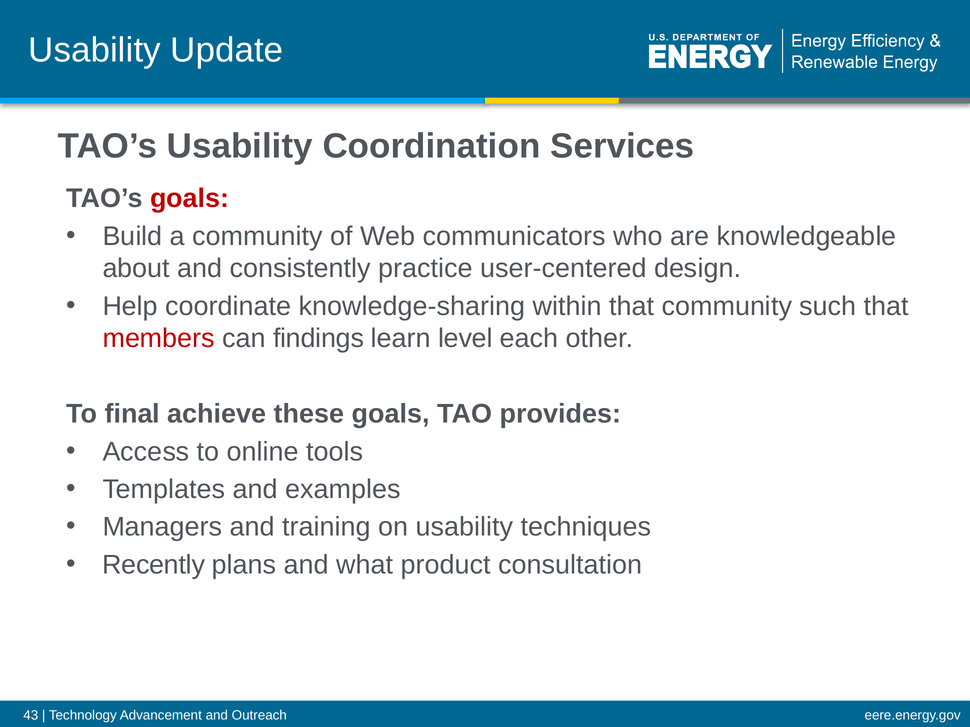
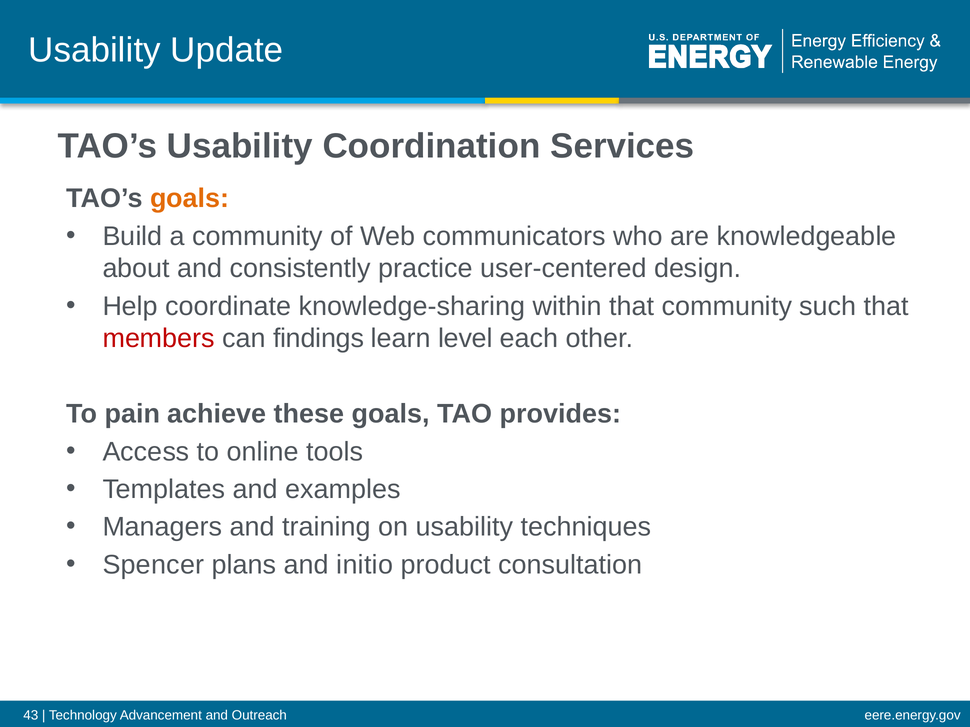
goals colour: red -> orange (190, 199)
final: final -> pain (132, 414)
Recently: Recently -> Spencer (153, 565)
what: what -> initio (365, 565)
